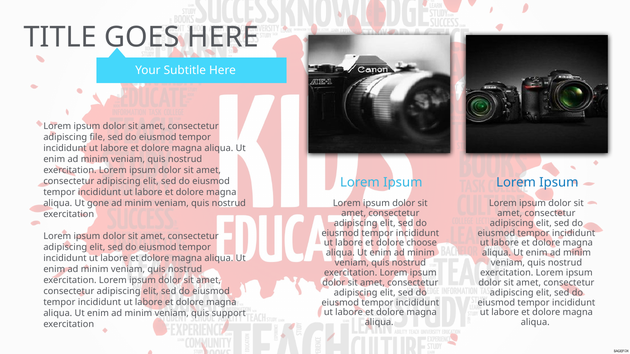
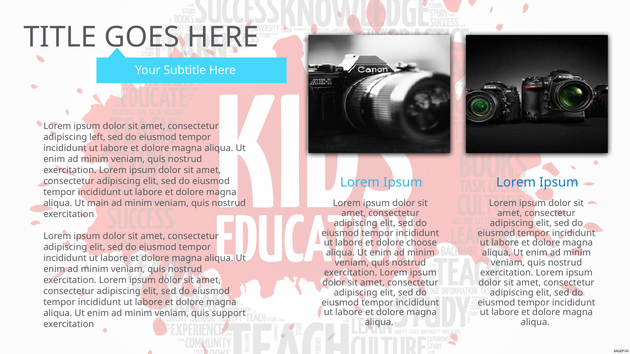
file: file -> left (97, 137)
gone: gone -> main (98, 203)
